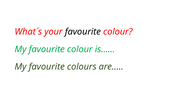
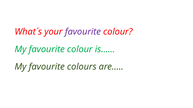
favourite colour: black -> purple (83, 32)
